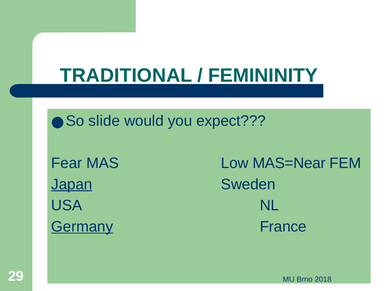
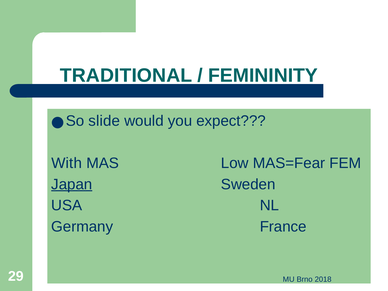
Fear: Fear -> With (67, 163)
MAS=Near: MAS=Near -> MAS=Fear (289, 163)
Germany underline: present -> none (82, 227)
